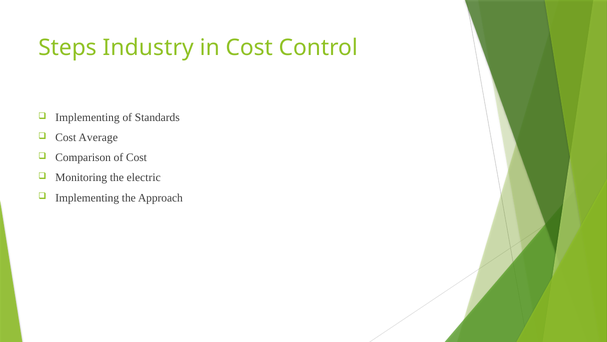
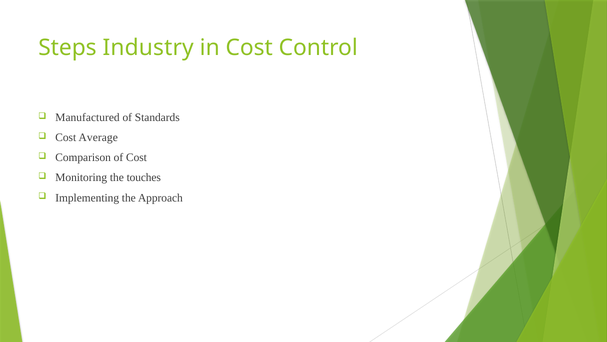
Implementing: Implementing -> Manufactured (88, 117)
electric: electric -> touches (144, 177)
